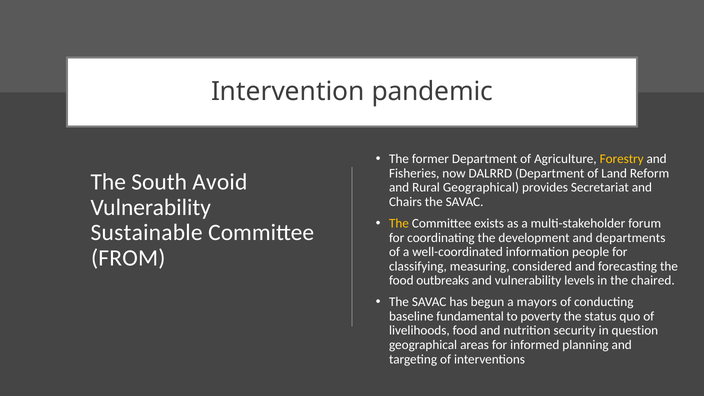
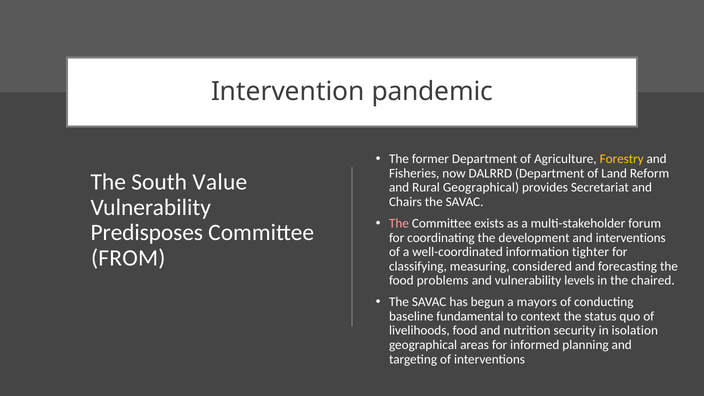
Avoid: Avoid -> Value (220, 182)
The colour: yellow -> pink (399, 223)
Sustainable: Sustainable -> Predisposes (147, 233)
and departments: departments -> interventions (631, 238)
people: people -> tighter (591, 252)
outbreaks: outbreaks -> problems (443, 281)
poverty: poverty -> context (541, 316)
question: question -> isolation (635, 331)
